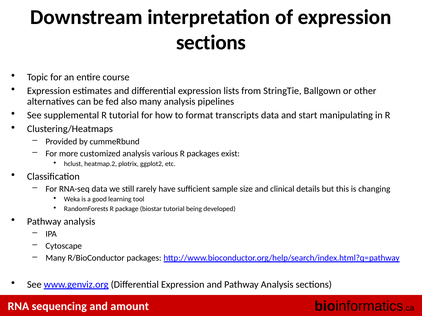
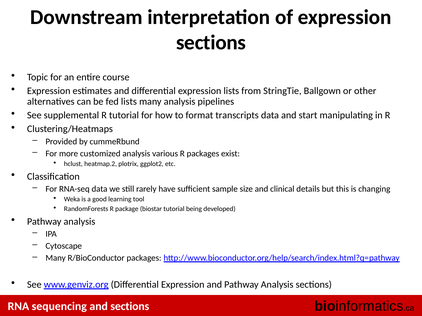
fed also: also -> lists (129, 102)
and amount: amount -> sections (130, 307)
